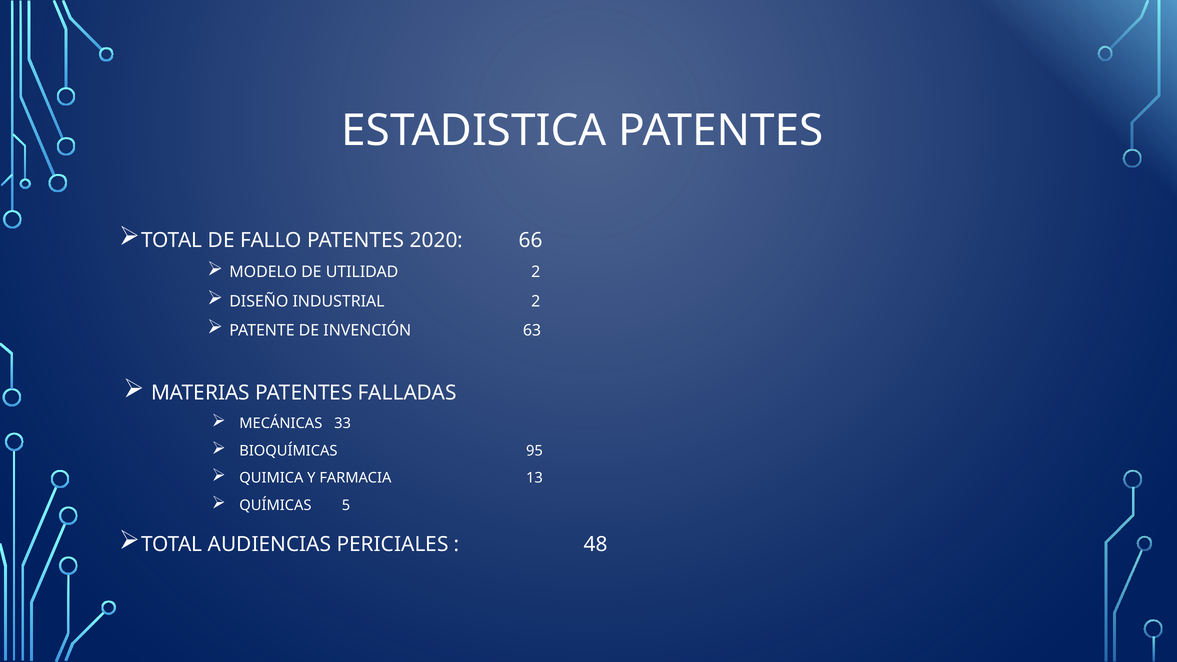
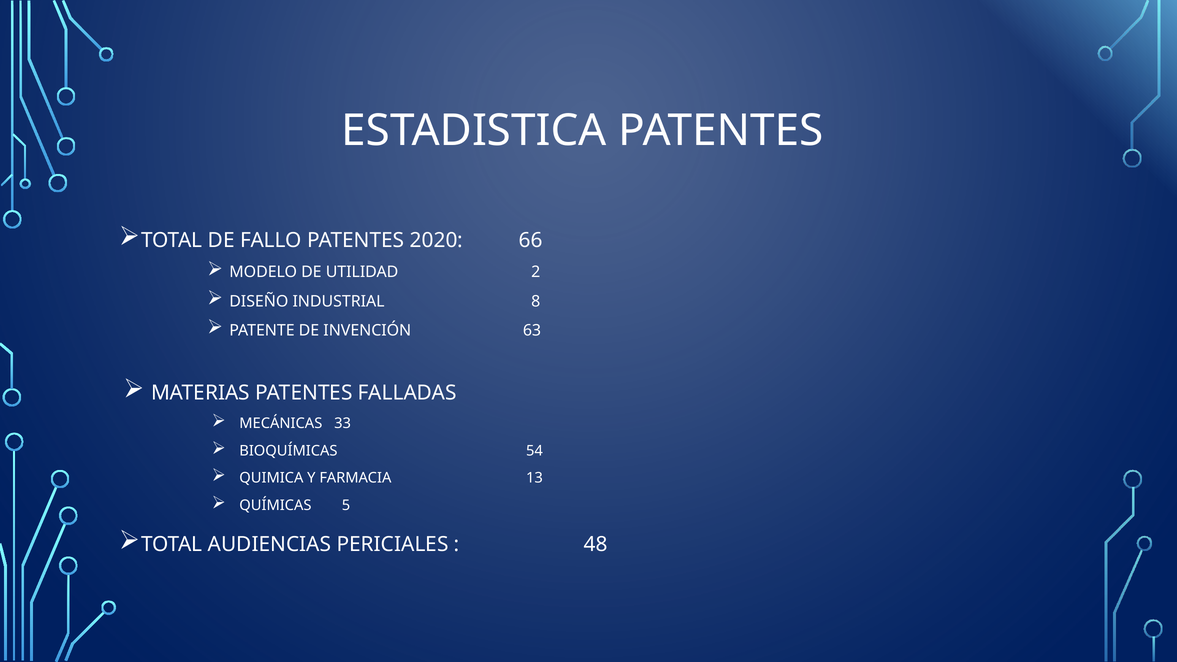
INDUSTRIAL 2: 2 -> 8 (536, 301)
95: 95 -> 54 (534, 451)
